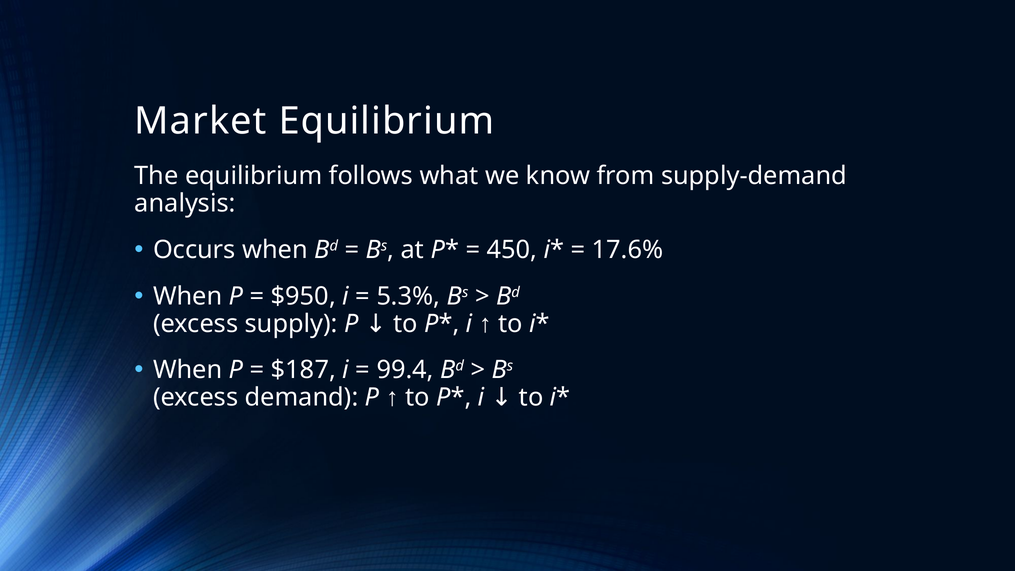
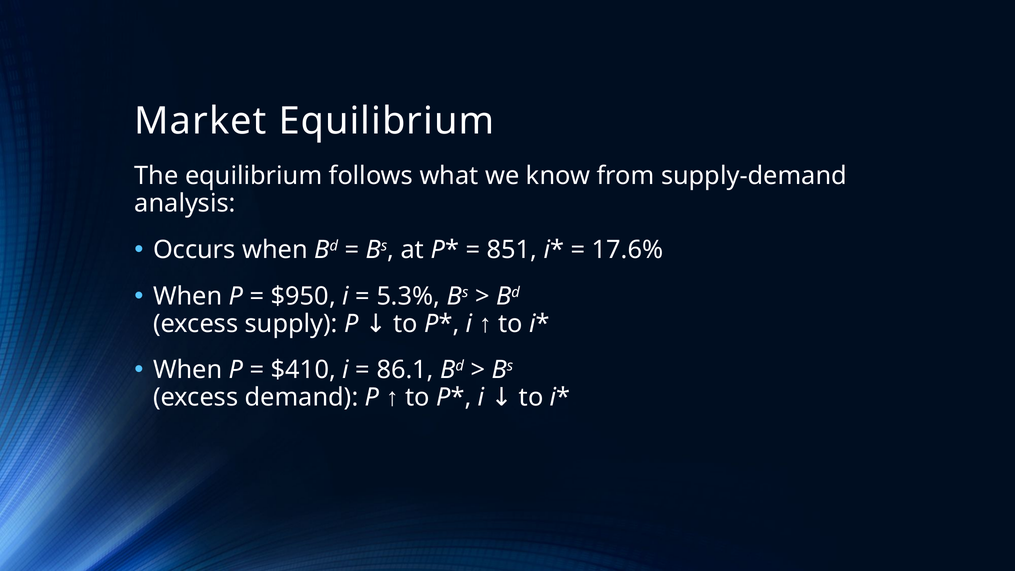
450: 450 -> 851 (512, 250)
$187: $187 -> $410 (303, 370)
99.4: 99.4 -> 86.1 (405, 370)
